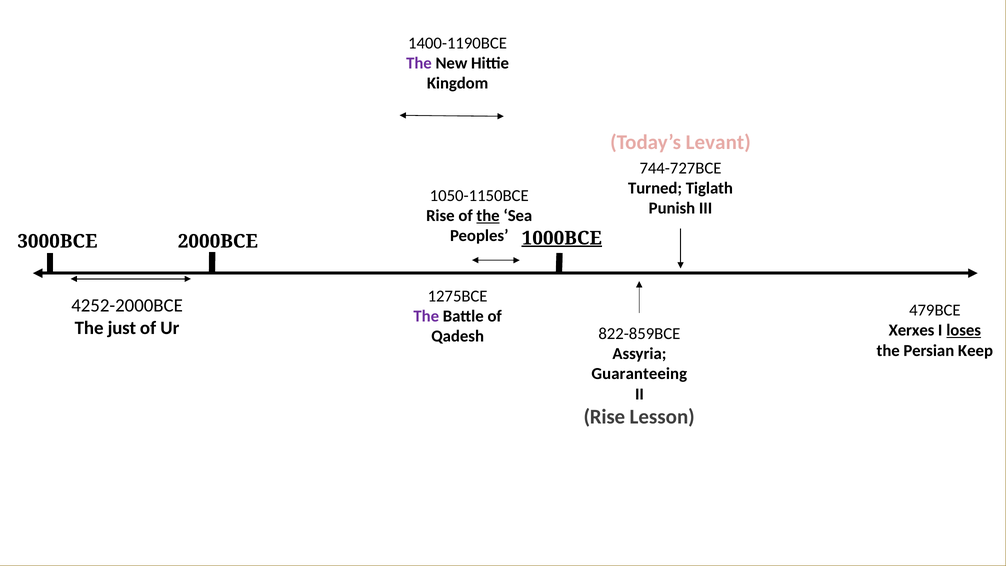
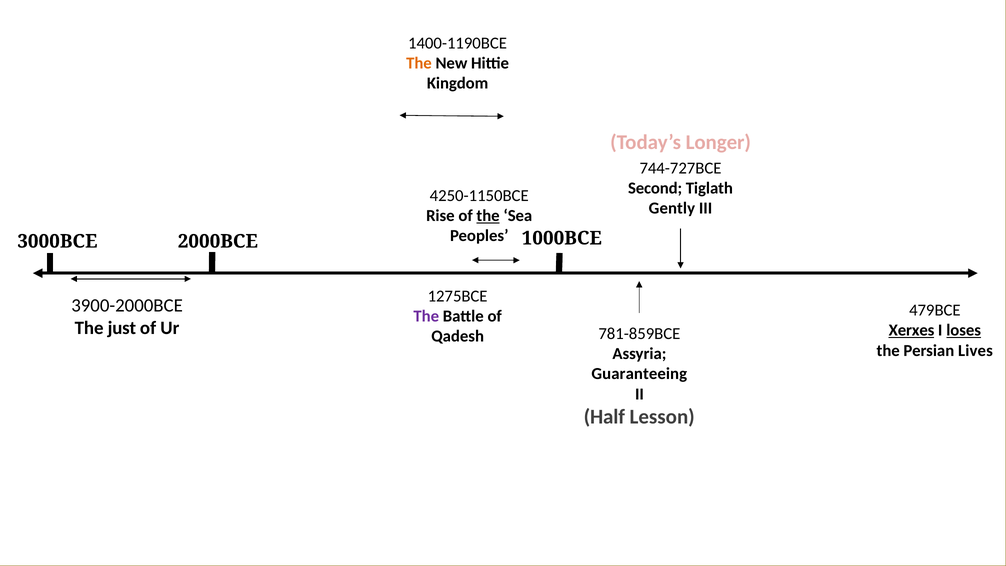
The colour: purple -> orange (419, 63)
Levant: Levant -> Longer (718, 142)
Turned: Turned -> Second (655, 188)
1050-1150BCE: 1050-1150BCE -> 4250-1150BCE (479, 196)
Punish: Punish -> Gently (672, 208)
1000BCE underline: present -> none (562, 238)
4252-2000BCE: 4252-2000BCE -> 3900-2000BCE (127, 305)
Xerxes underline: none -> present (912, 330)
822-859BCE: 822-859BCE -> 781-859BCE (639, 334)
Keep: Keep -> Lives (975, 350)
Rise: Rise -> Half (604, 417)
